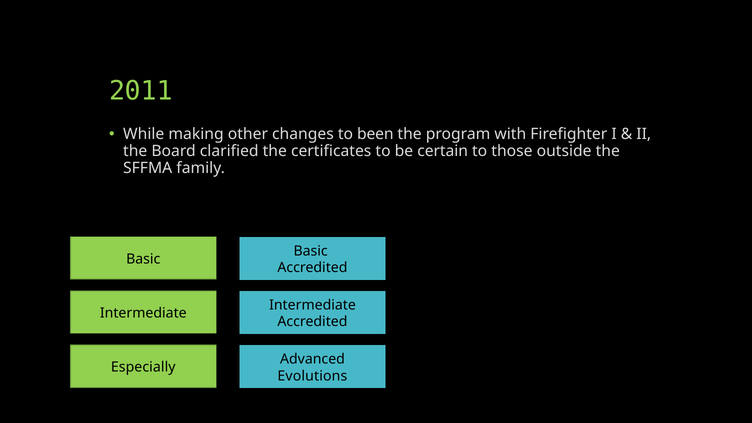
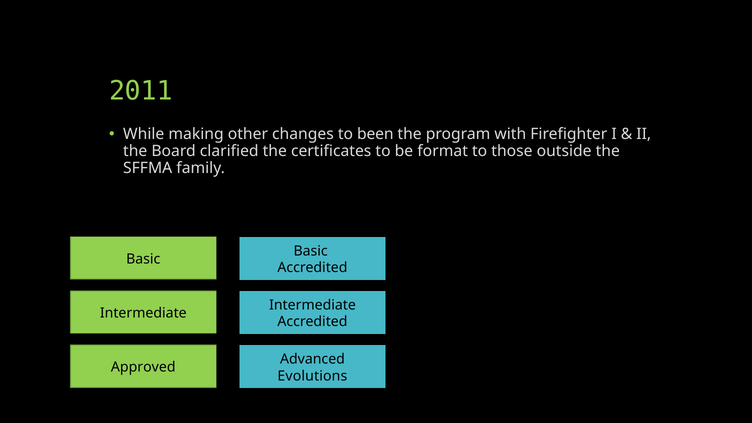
certain: certain -> format (443, 151)
Especially: Especially -> Approved (143, 367)
